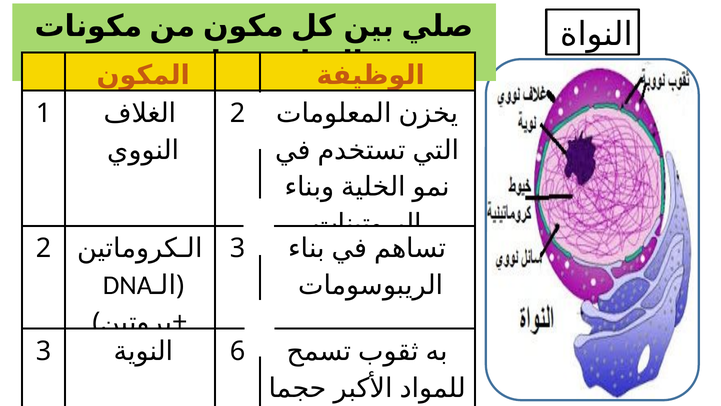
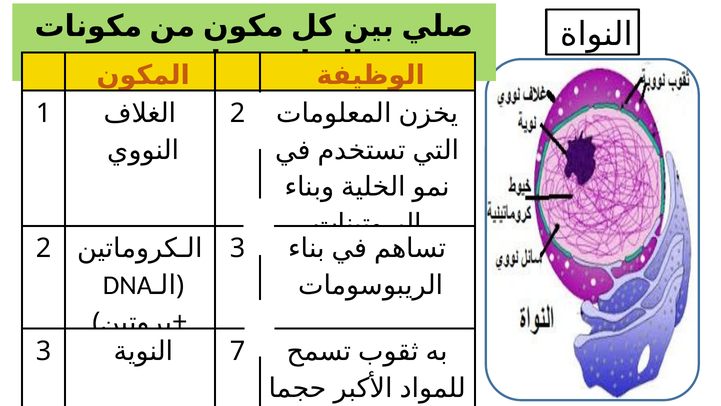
6: 6 -> 7 (238, 351)
